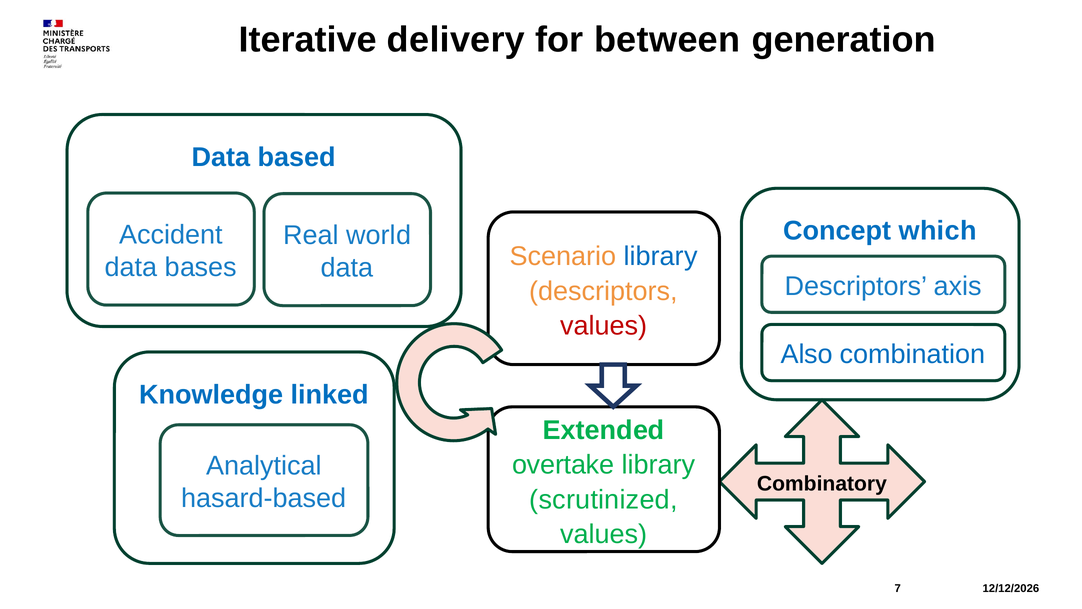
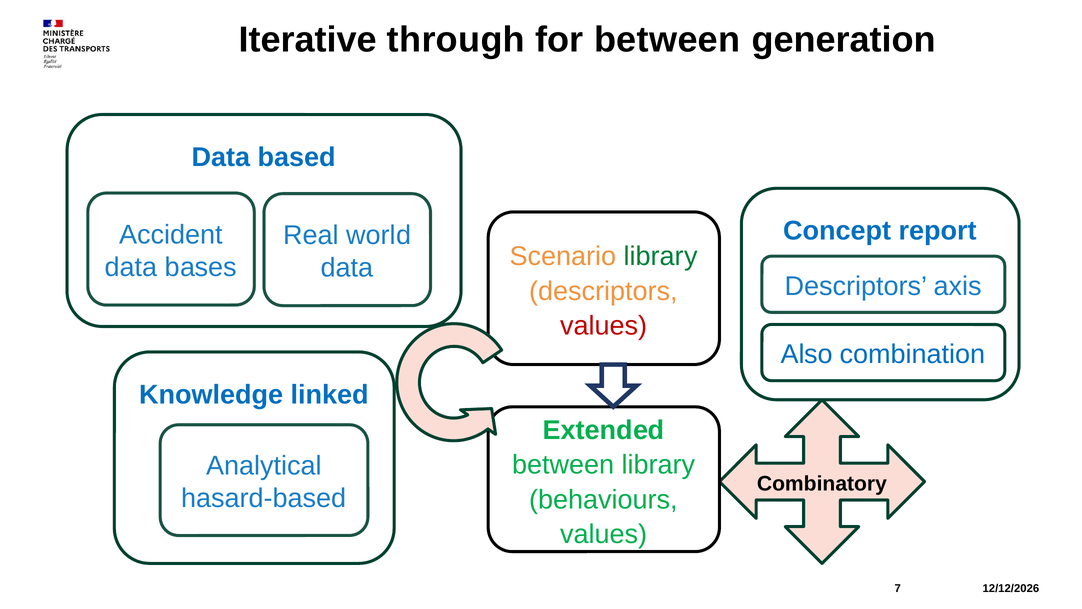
delivery: delivery -> through (456, 40)
which: which -> report (938, 231)
library colour: blue -> green (661, 256)
overtake: overtake -> between (563, 465)
scrutinized: scrutinized -> behaviours (604, 499)
